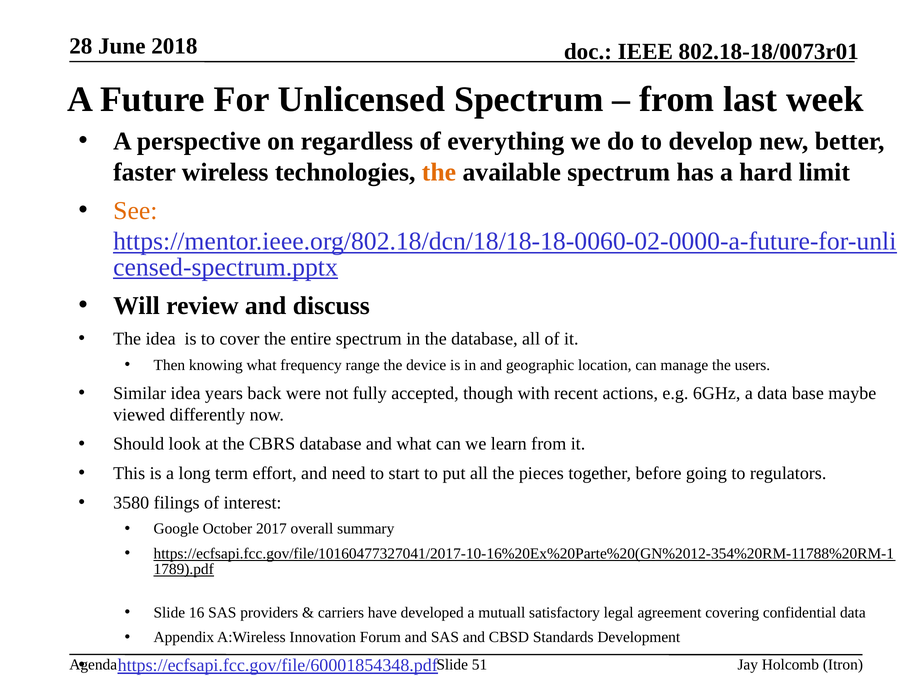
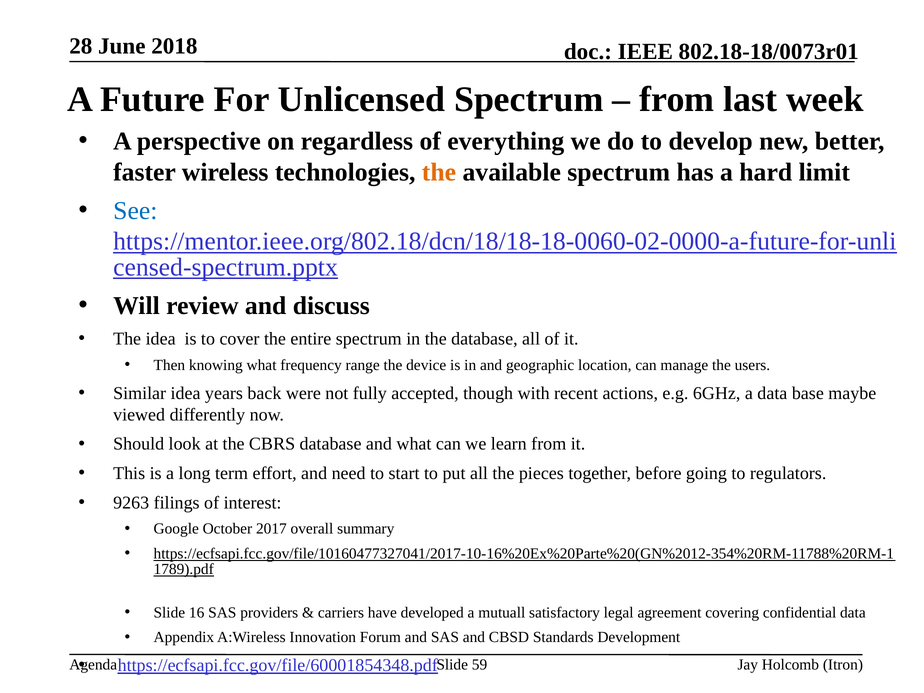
See colour: orange -> blue (135, 211)
3580: 3580 -> 9263 (131, 503)
51: 51 -> 59 (480, 665)
